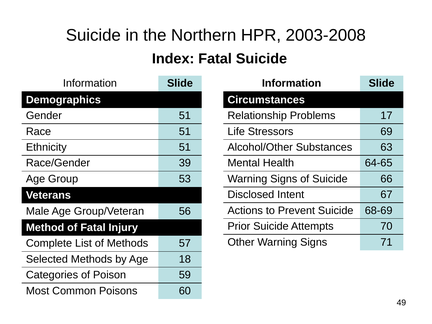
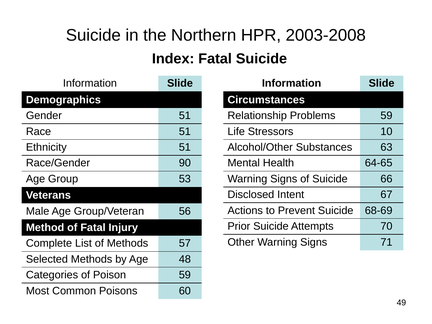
Problems 17: 17 -> 59 (386, 116)
69: 69 -> 10 (386, 131)
39: 39 -> 90 (185, 163)
18: 18 -> 48 (185, 259)
